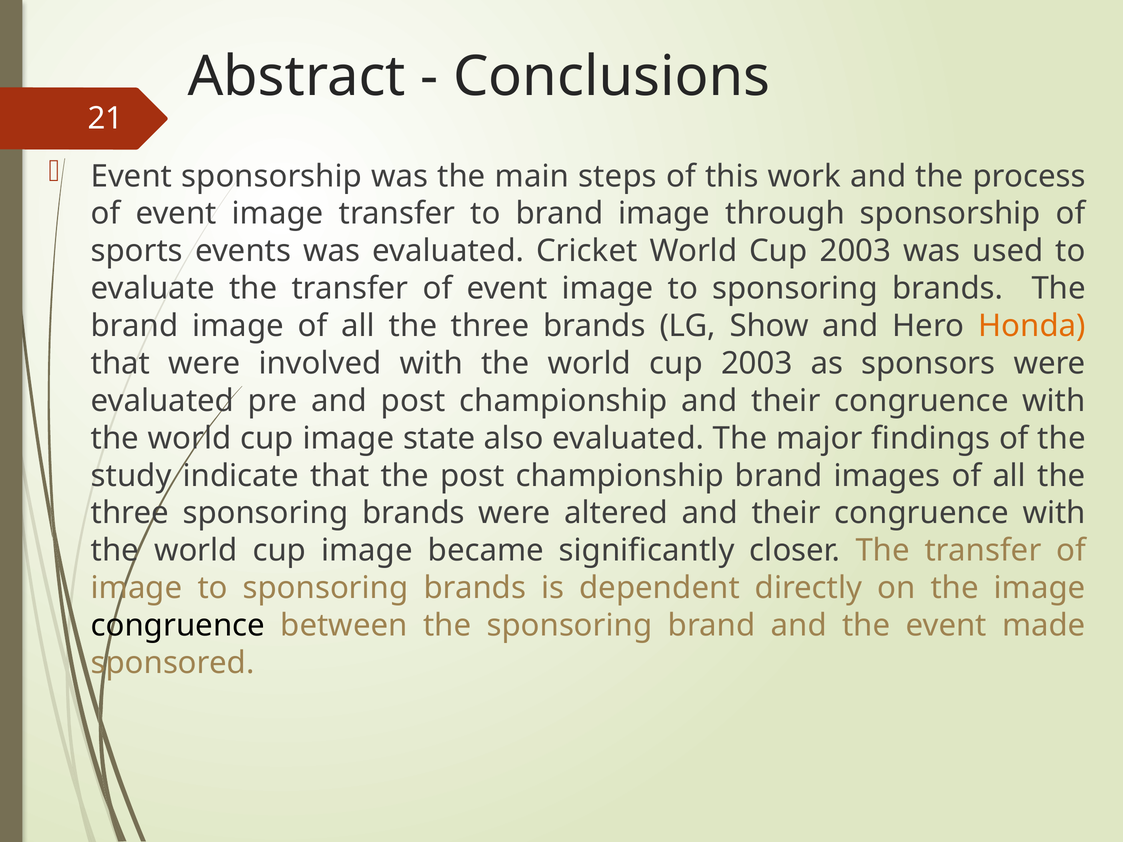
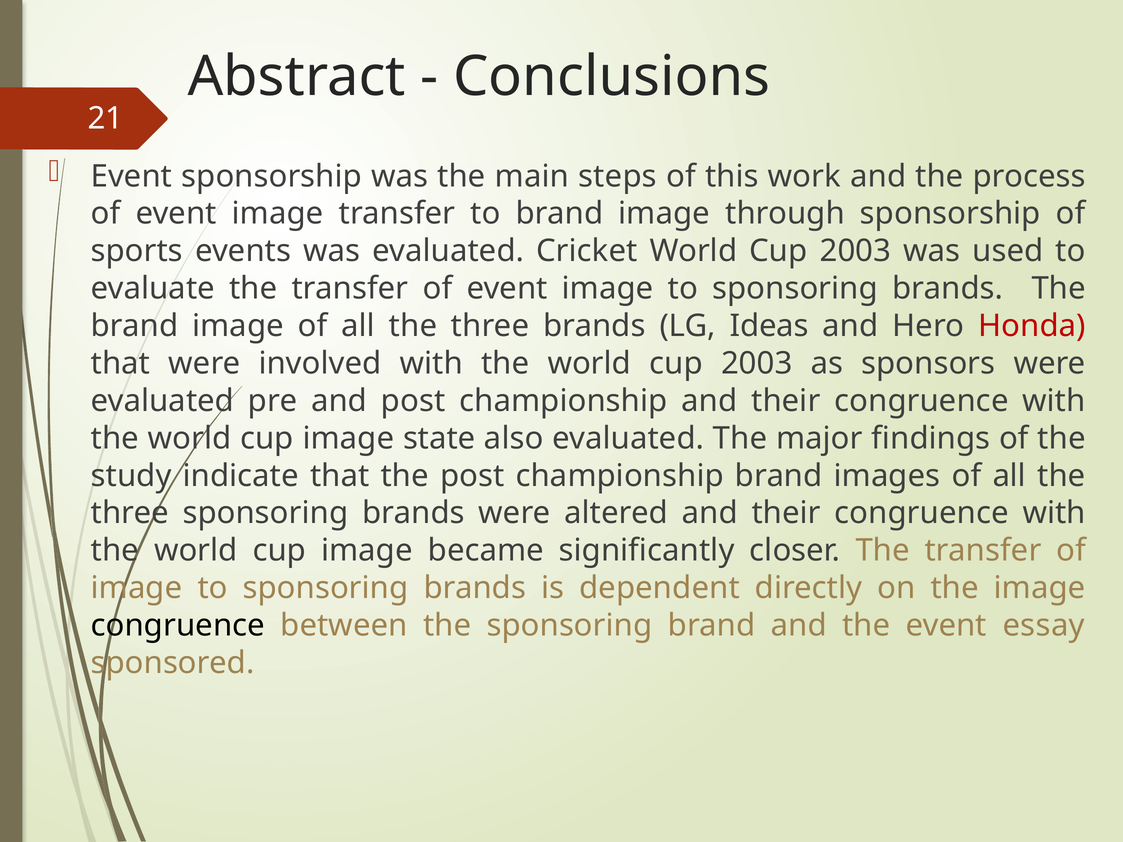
Show: Show -> Ideas (769, 326)
Honda colour: orange -> red (1032, 326)
made: made -> essay (1044, 626)
